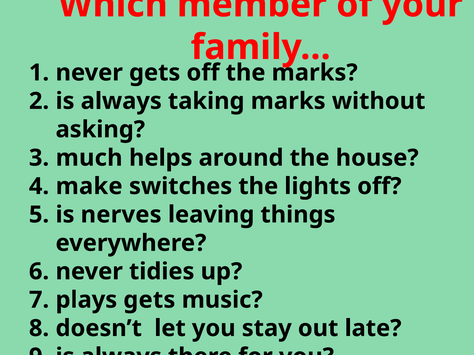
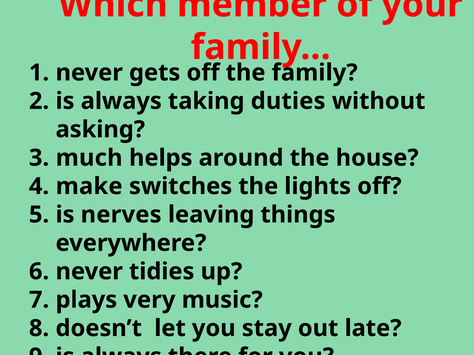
the marks: marks -> family (315, 73)
taking marks: marks -> duties (288, 101)
plays gets: gets -> very (149, 300)
